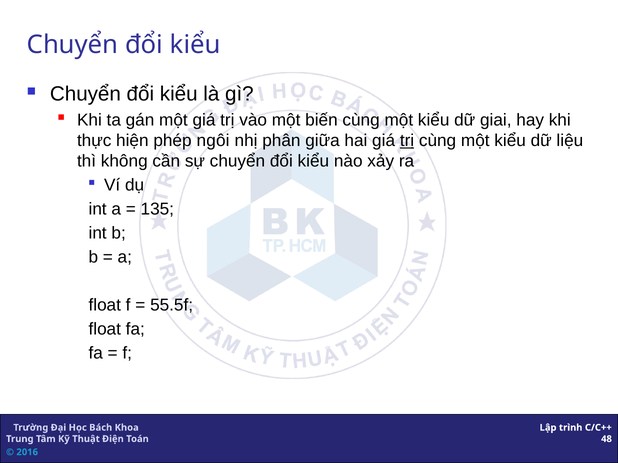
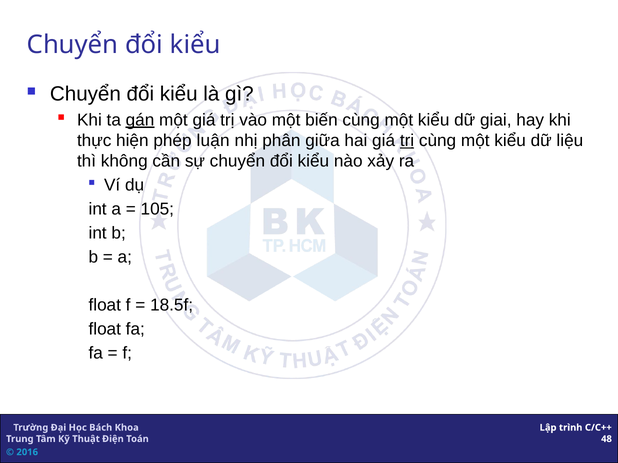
gán underline: none -> present (140, 120)
ngôi: ngôi -> luận (213, 141)
135: 135 -> 105 (157, 209)
55.5f: 55.5f -> 18.5f (172, 305)
